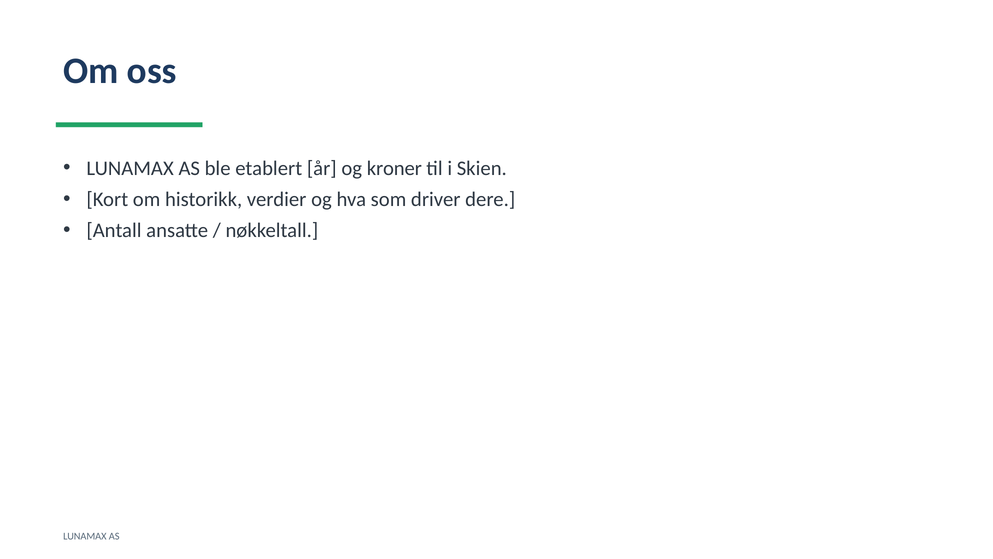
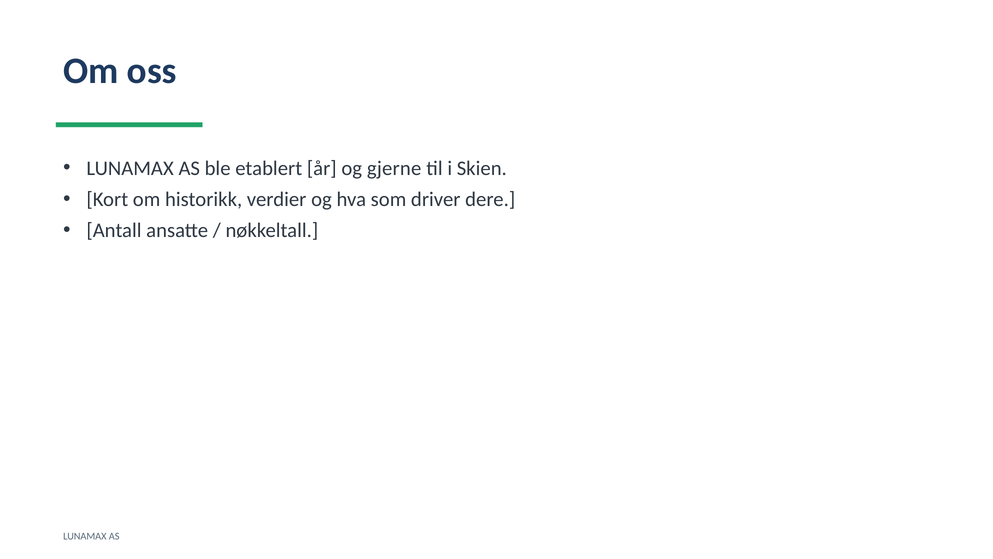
kroner: kroner -> gjerne (394, 168)
